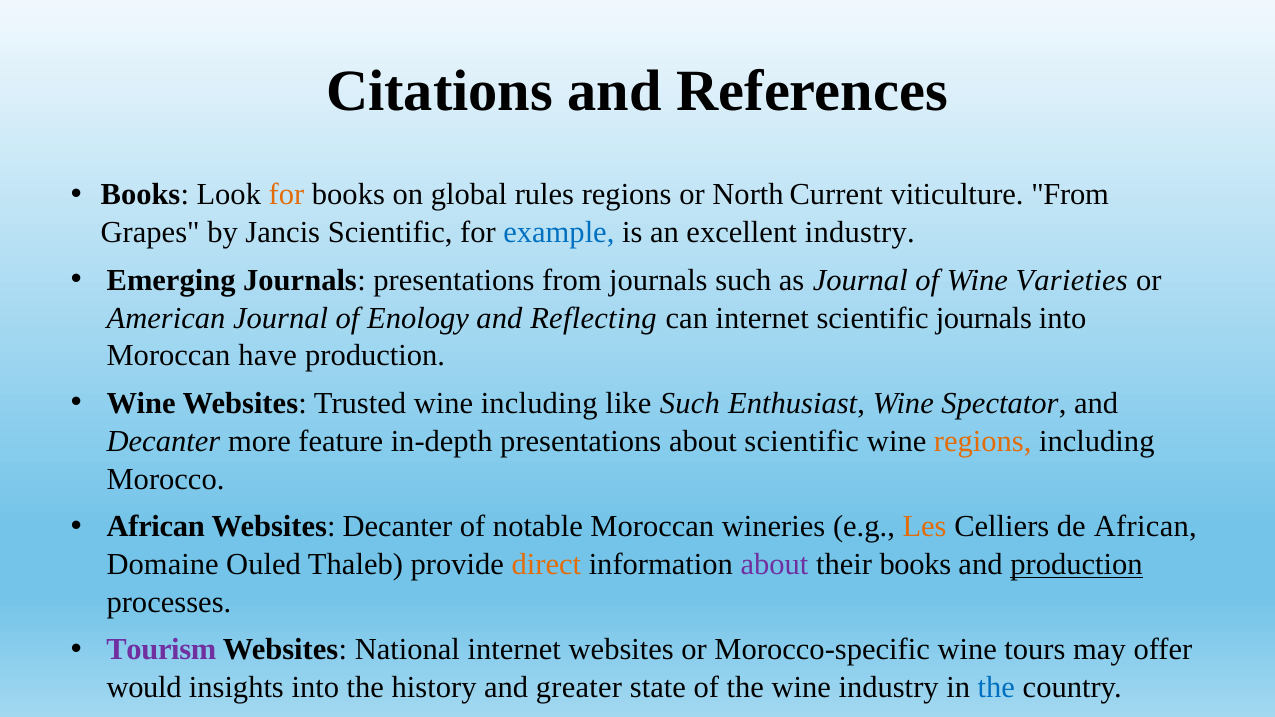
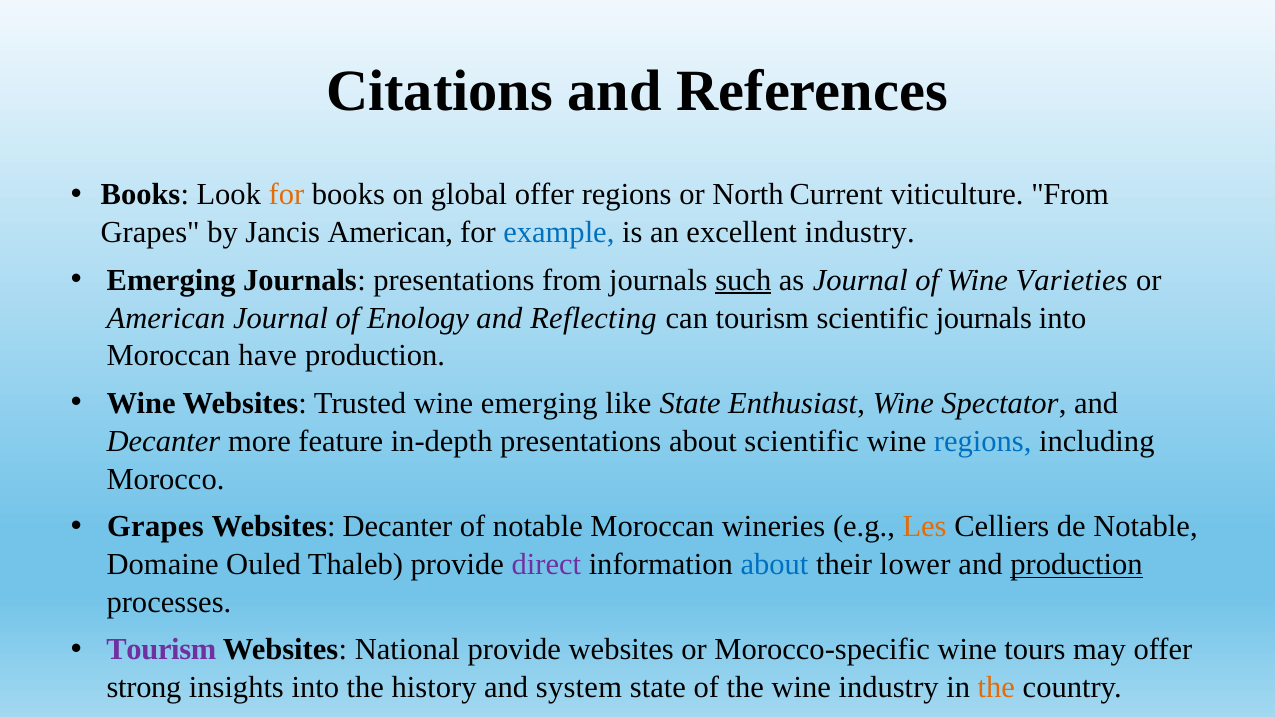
global rules: rules -> offer (544, 195)
Jancis Scientific: Scientific -> American (390, 233)
such underline: none -> present (743, 280)
can internet: internet -> tourism (762, 318)
wine including: including -> emerging (539, 403)
like Such: Such -> State (690, 403)
regions colour: orange -> blue (983, 441)
African: African -> Grapes (155, 527)
de African: African -> Notable (1145, 527)
direct colour: orange -> purple (546, 565)
about colour: purple -> blue (774, 565)
their books: books -> lower (915, 565)
National internet: internet -> provide (514, 650)
would: would -> strong (144, 688)
greater: greater -> system (579, 688)
the colour: blue -> orange (996, 688)
